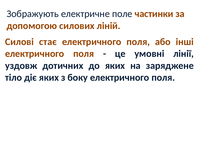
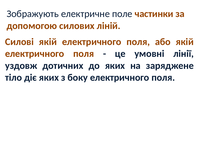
Силові стає: стає -> якій (48, 42)
або інші: інші -> якій (185, 42)
